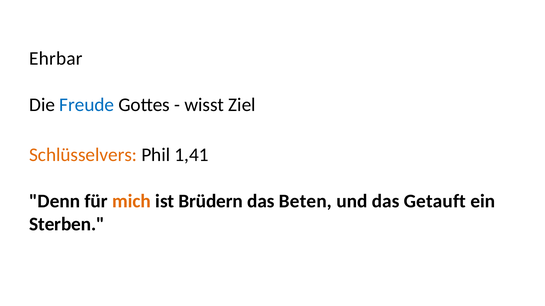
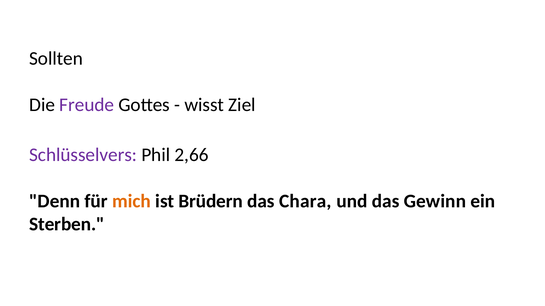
Ehrbar: Ehrbar -> Sollten (56, 59)
Freude colour: blue -> purple (87, 105)
Schlüsselvers colour: orange -> purple (83, 155)
1,41: 1,41 -> 2,66 (192, 155)
Beten: Beten -> Chara (305, 201)
Getauft: Getauft -> Gewinn (435, 201)
